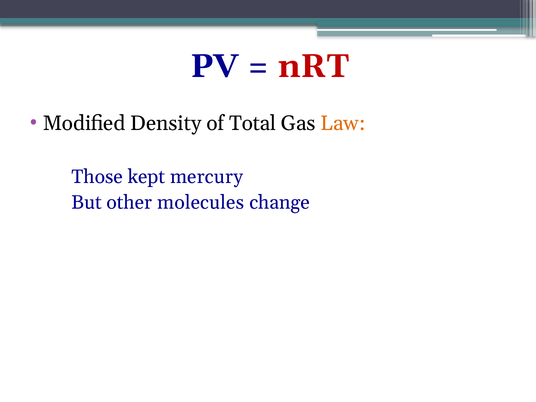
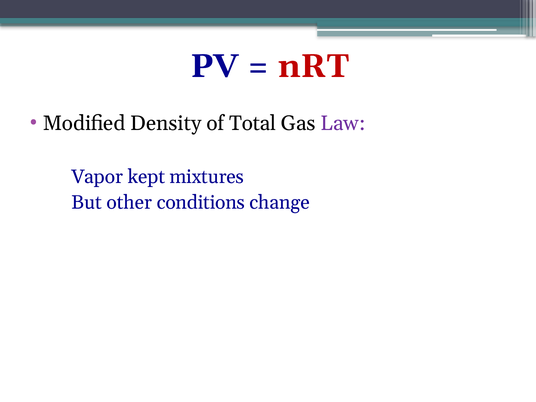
Law colour: orange -> purple (343, 123)
Those: Those -> Vapor (97, 177)
mercury: mercury -> mixtures (207, 177)
molecules: molecules -> conditions (201, 202)
